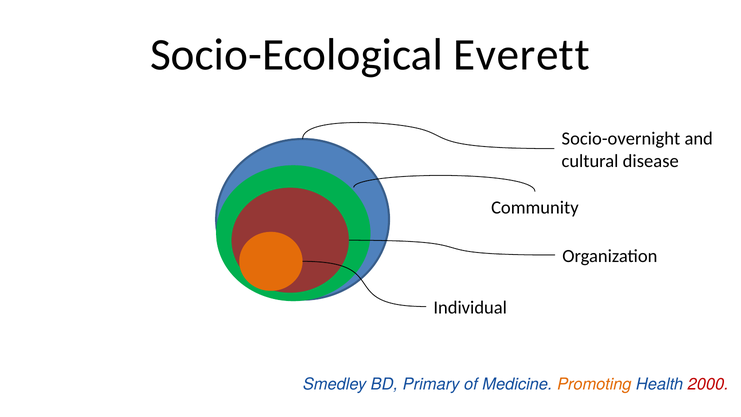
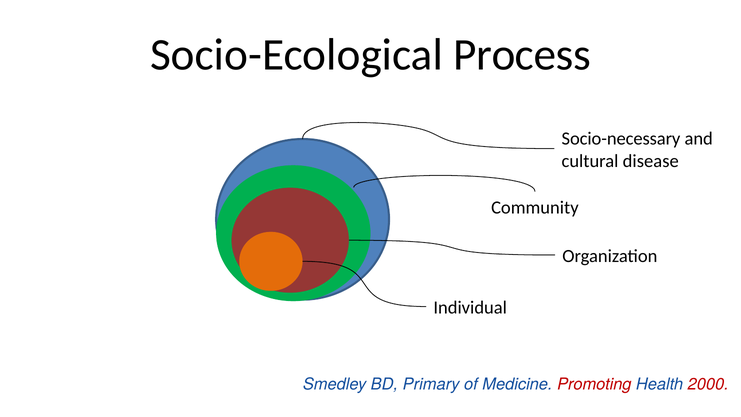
Everett: Everett -> Process (522, 55)
Socio-overnight: Socio-overnight -> Socio-necessary (621, 139)
Promoting colour: orange -> red (594, 384)
